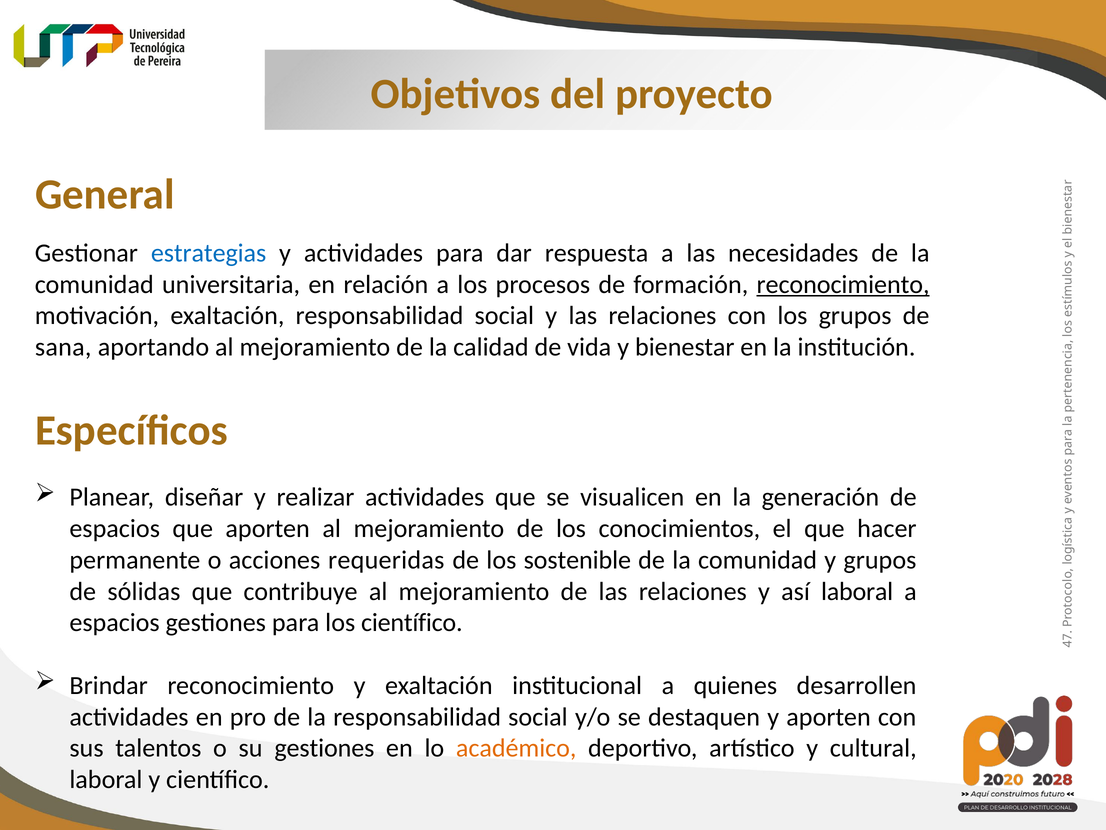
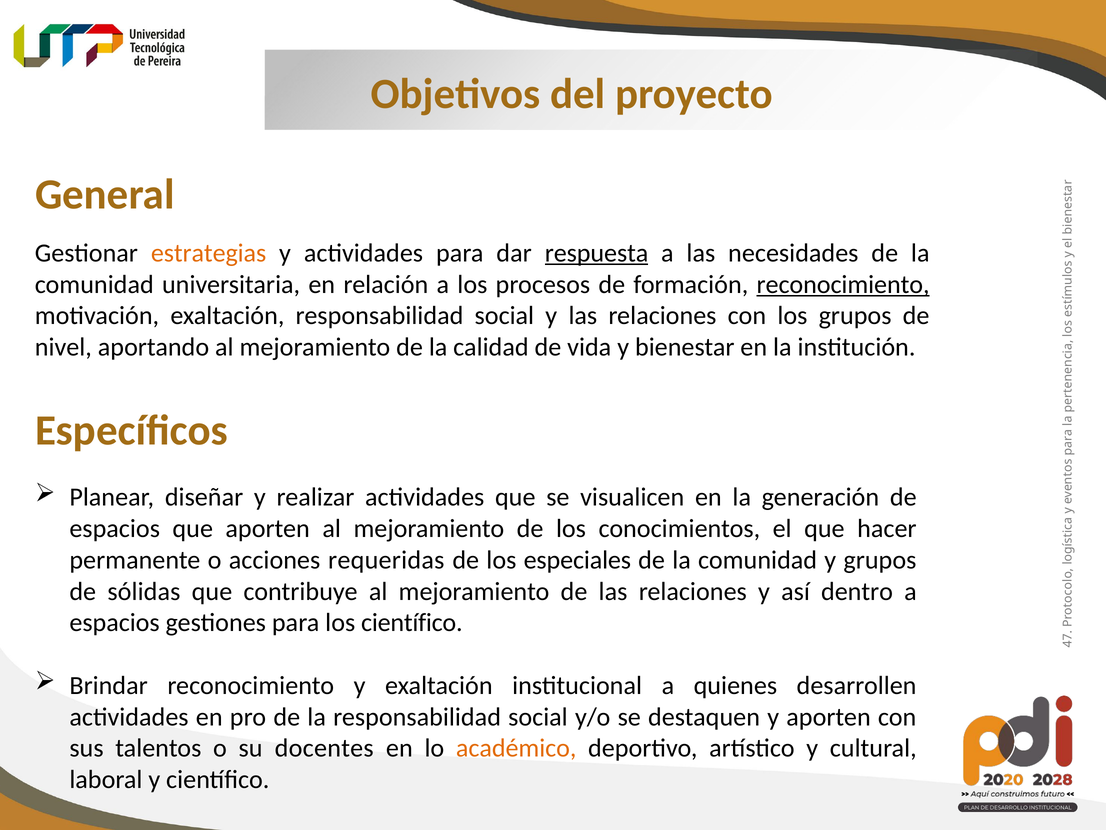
estrategias colour: blue -> orange (209, 253)
respuesta underline: none -> present (597, 253)
sana: sana -> nivel (63, 347)
sostenible: sostenible -> especiales (577, 560)
así laboral: laboral -> dentro (857, 591)
su gestiones: gestiones -> docentes (324, 748)
